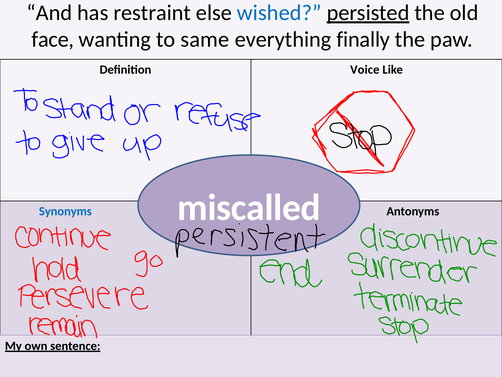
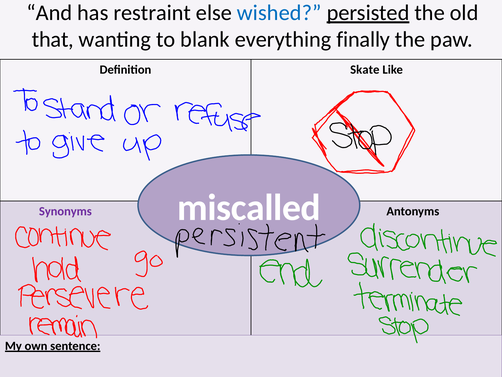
face: face -> that (53, 39)
same: same -> blank (205, 39)
Voice: Voice -> Skate (365, 69)
Synonyms colour: blue -> purple (65, 211)
